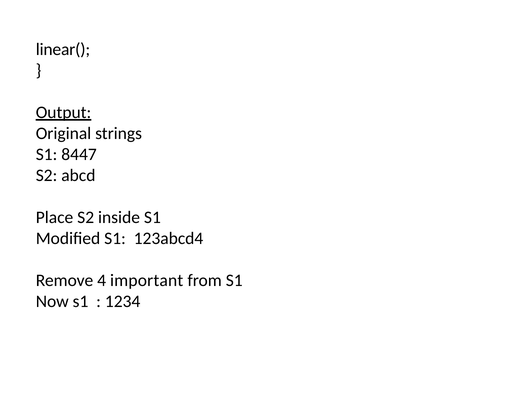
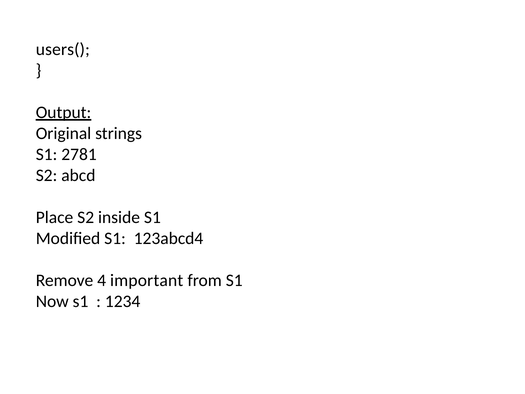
linear(: linear( -> users( (63, 49)
8447: 8447 -> 2781 (79, 154)
